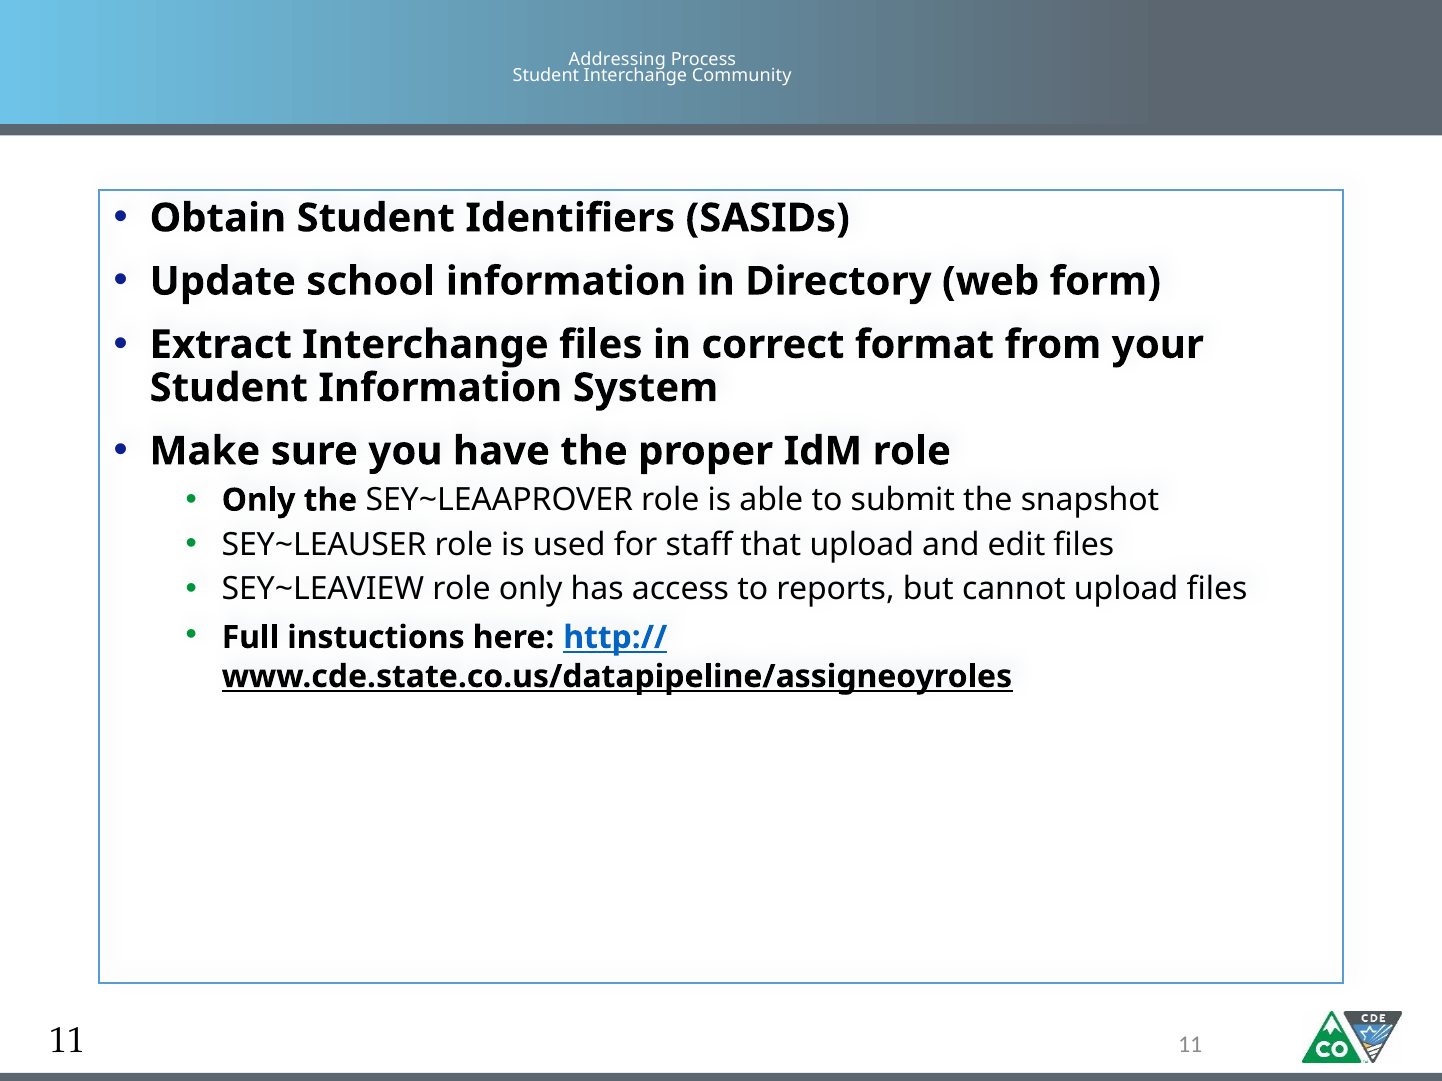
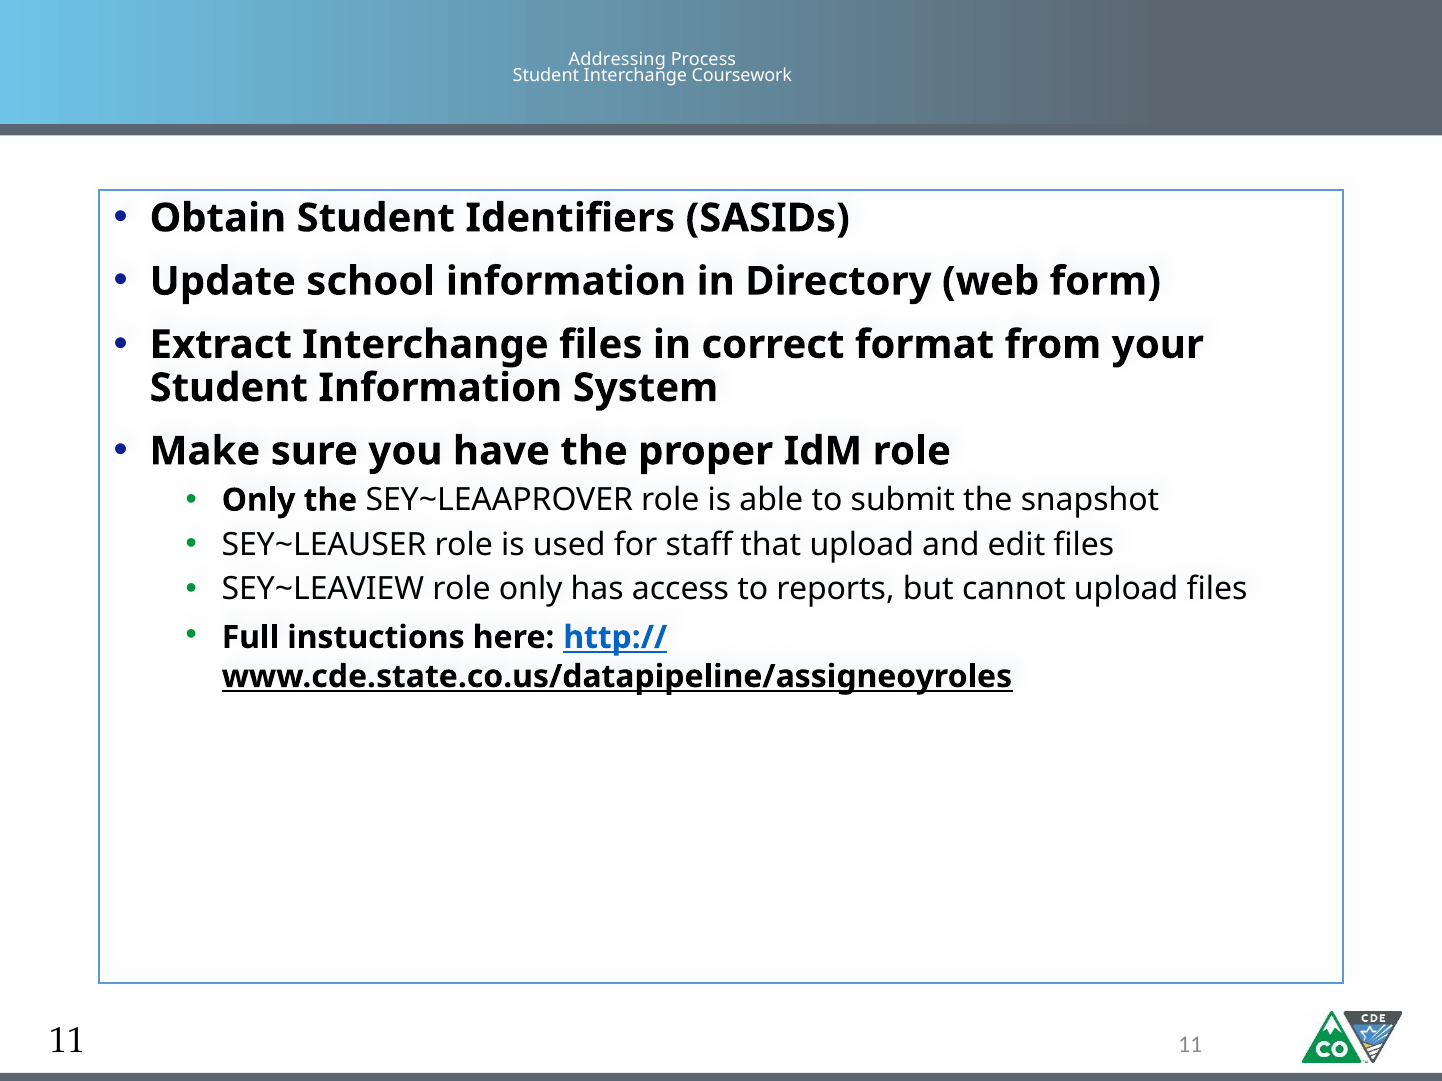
Community: Community -> Coursework (742, 75)
